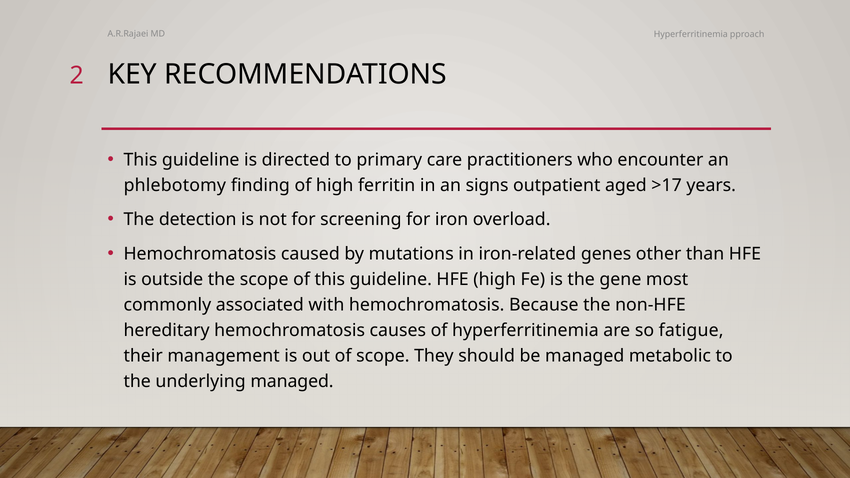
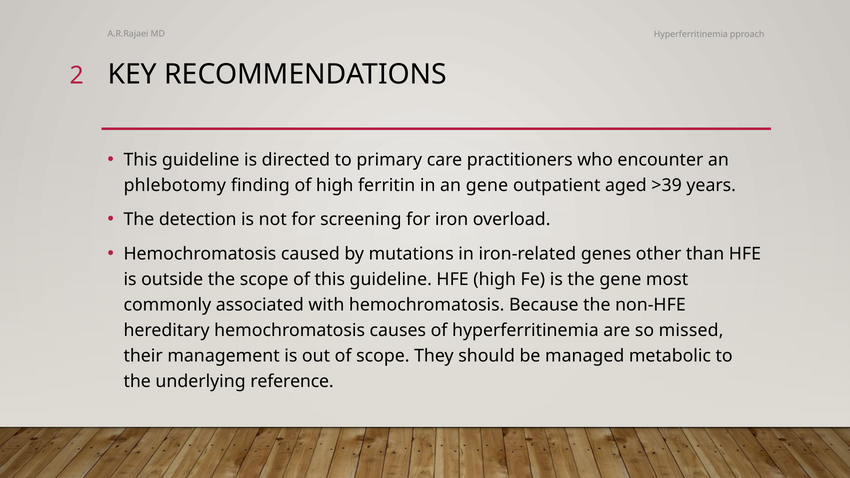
an signs: signs -> gene (487, 185)
>17: >17 -> >39 (667, 185)
fatigue: fatigue -> missed (691, 331)
underlying managed: managed -> reference (292, 382)
